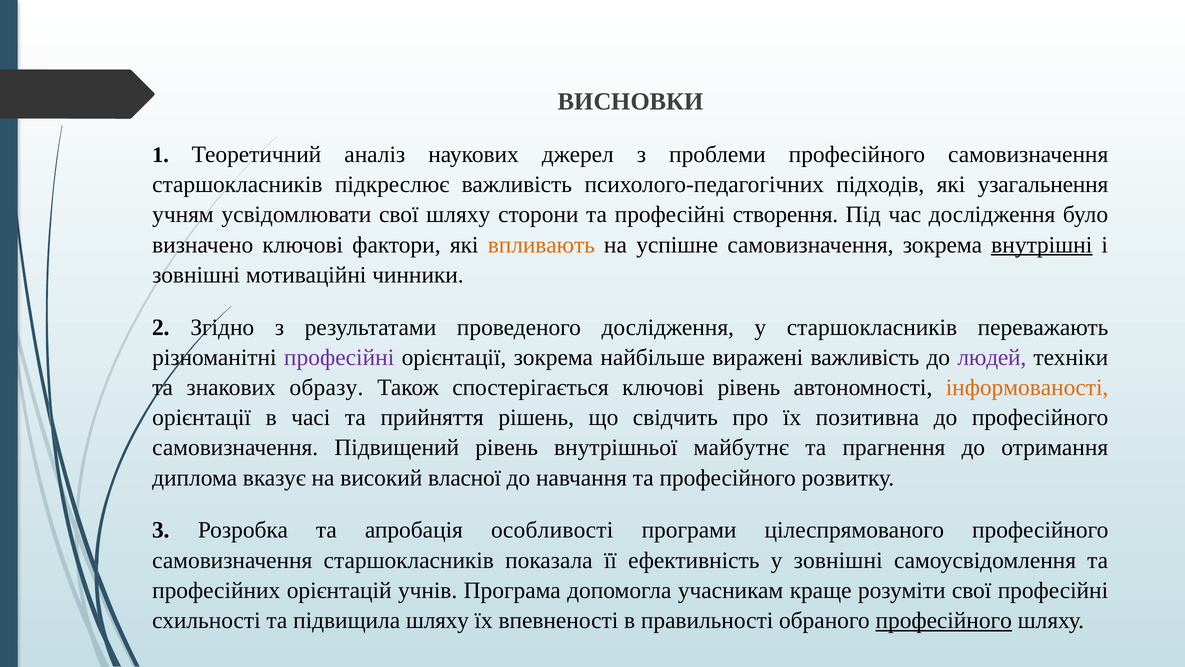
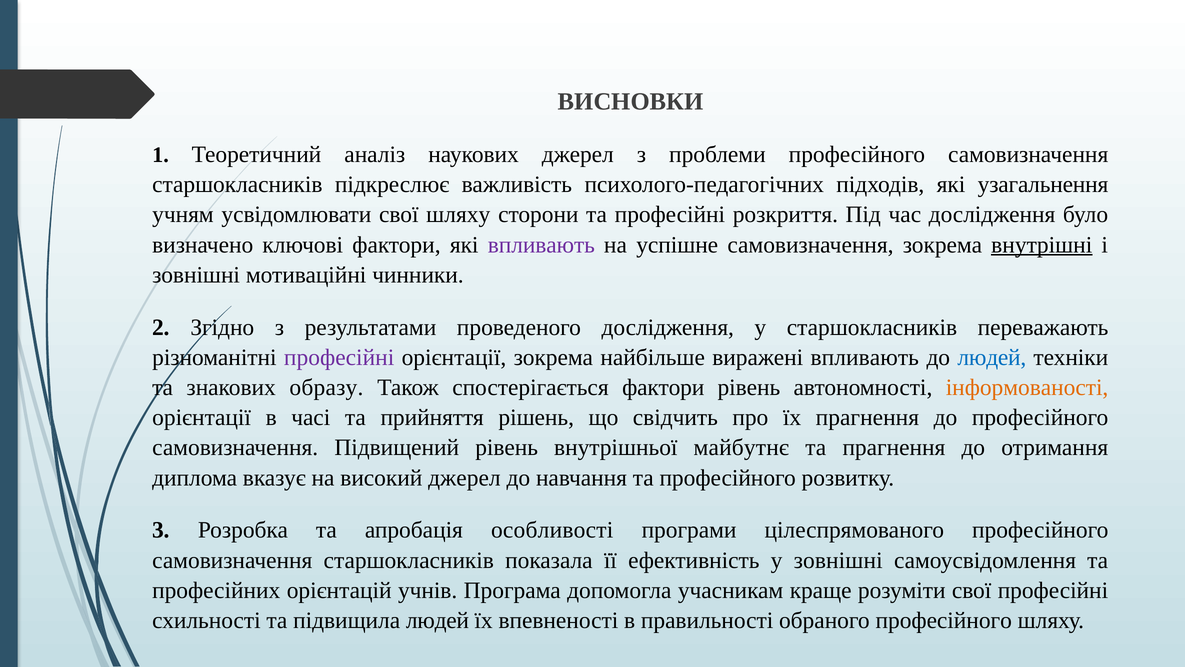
створення: створення -> розкриття (785, 215)
впливають colour: orange -> purple (541, 245)
виражені важливість: важливість -> впливають (865, 357)
людей colour: purple -> blue (992, 357)
спостерігається ключові: ключові -> фактори (663, 387)
їх позитивна: позитивна -> прагнення (867, 417)
високий власної: власної -> джерел (464, 478)
підвищила шляху: шляху -> людей (437, 620)
професійного underline: present -> none (944, 620)
